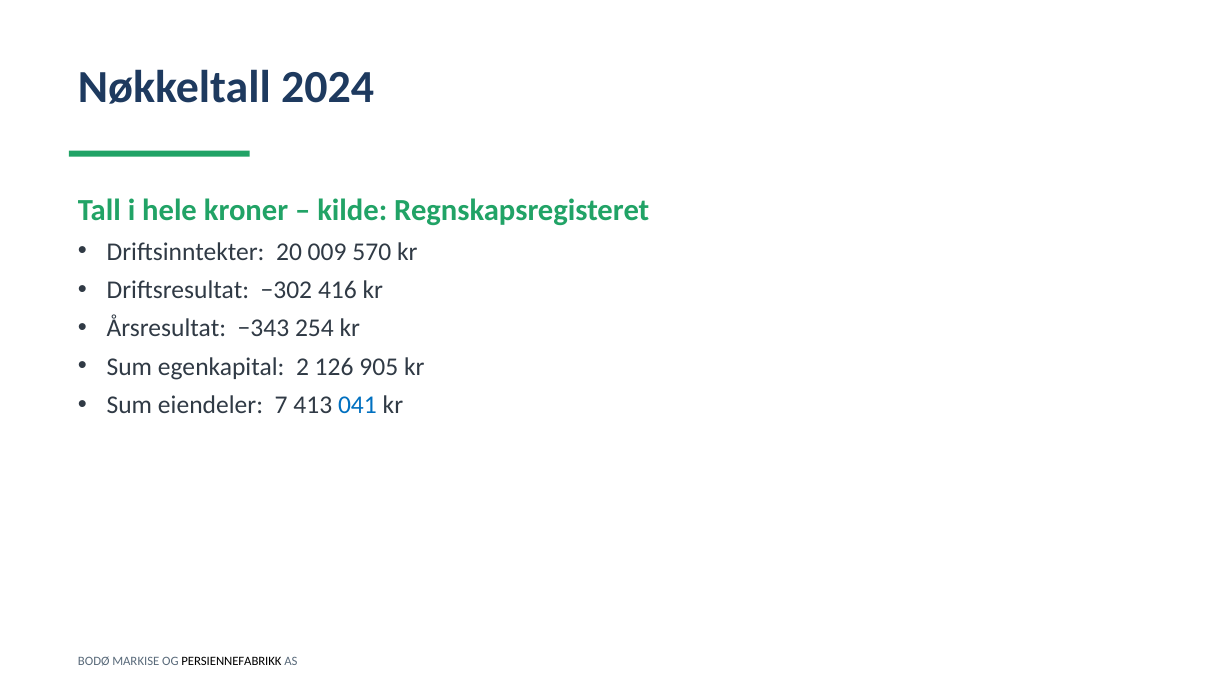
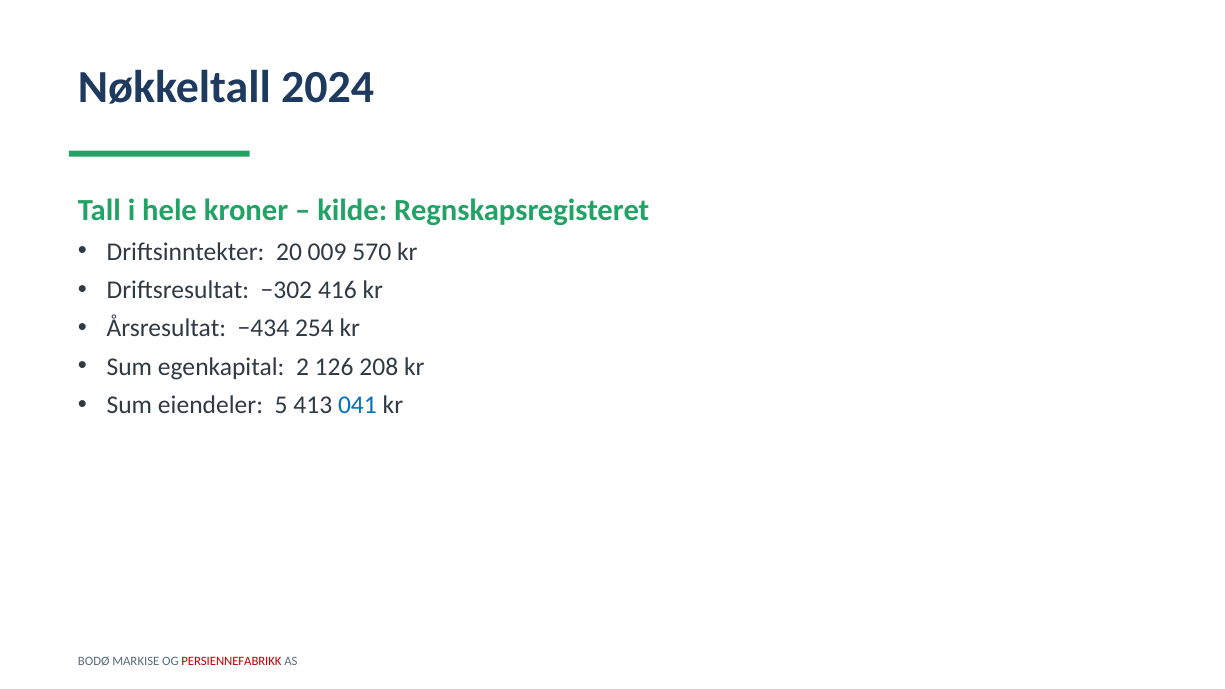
−343: −343 -> −434 (263, 329)
905: 905 -> 208 (379, 367)
7: 7 -> 5 (281, 405)
PERSIENNEFABRIKK colour: black -> red (231, 661)
